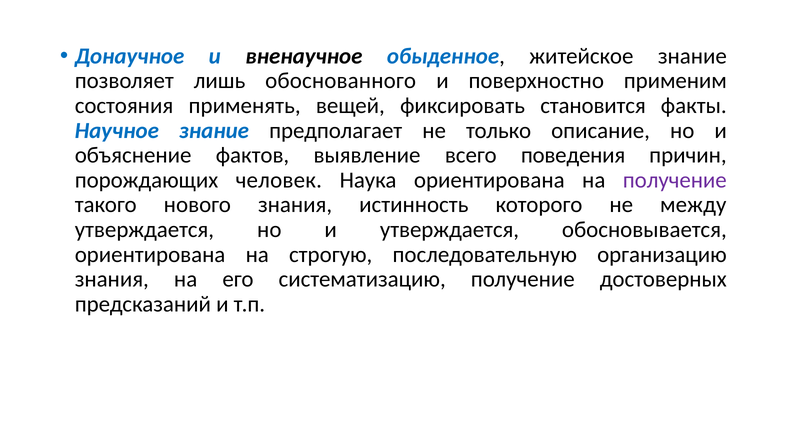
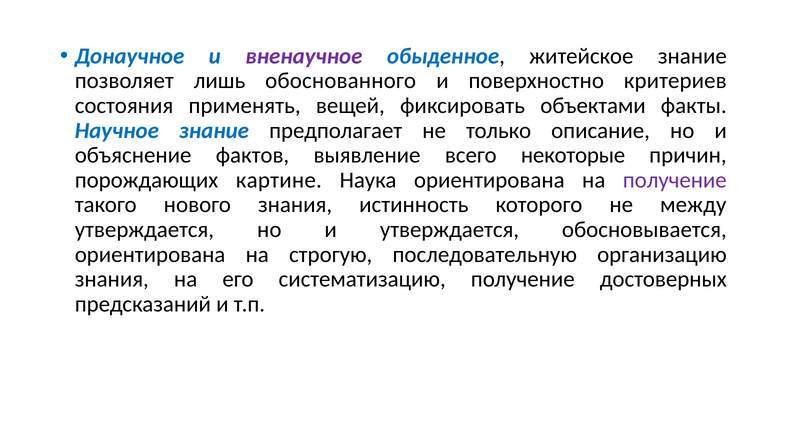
вненаучное colour: black -> purple (304, 56)
применим: применим -> критериев (675, 81)
становится: становится -> объектами (593, 106)
поведения: поведения -> некоторые (573, 155)
человек: человек -> картине (279, 180)
